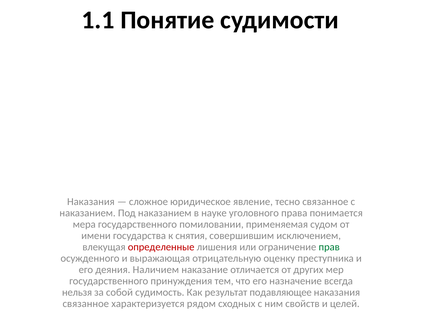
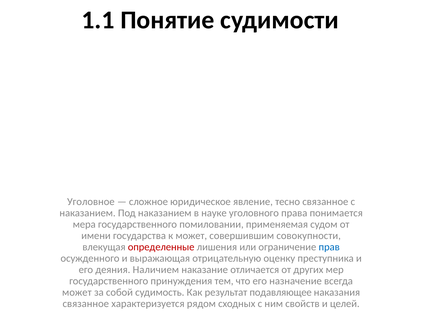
Наказания: Наказания -> Уголовное (91, 202)
к снятия: снятия -> может (191, 236)
исключением: исключением -> совокупности (309, 236)
прав colour: green -> blue (329, 248)
нельзя: нельзя -> может (77, 293)
